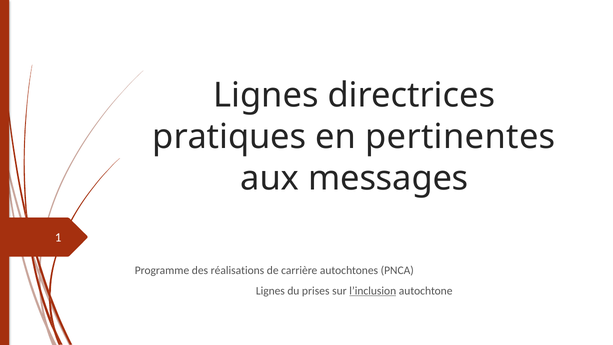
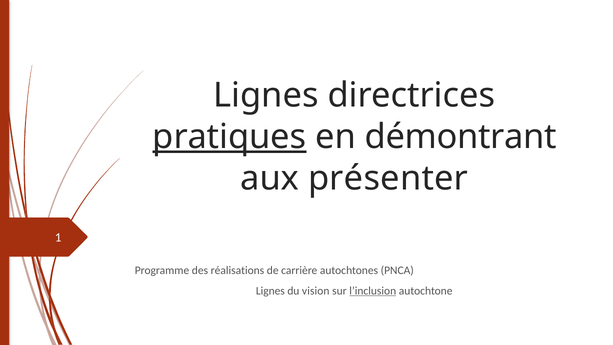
pratiques underline: none -> present (229, 137)
pertinentes: pertinentes -> démontrant (461, 137)
messages: messages -> présenter (388, 178)
prises: prises -> vision (316, 291)
